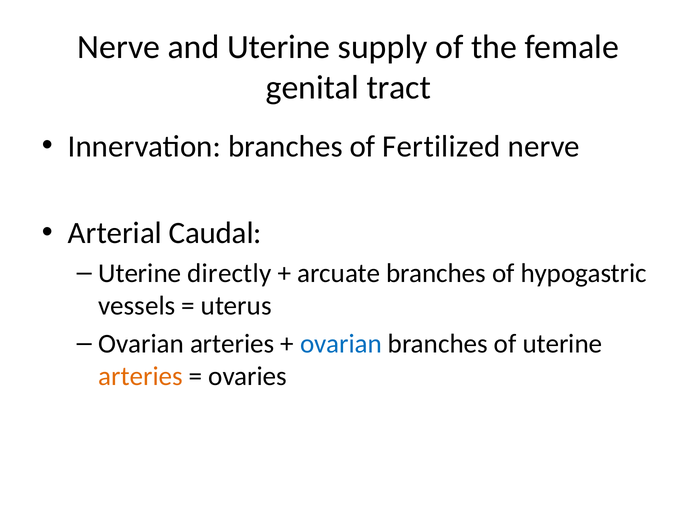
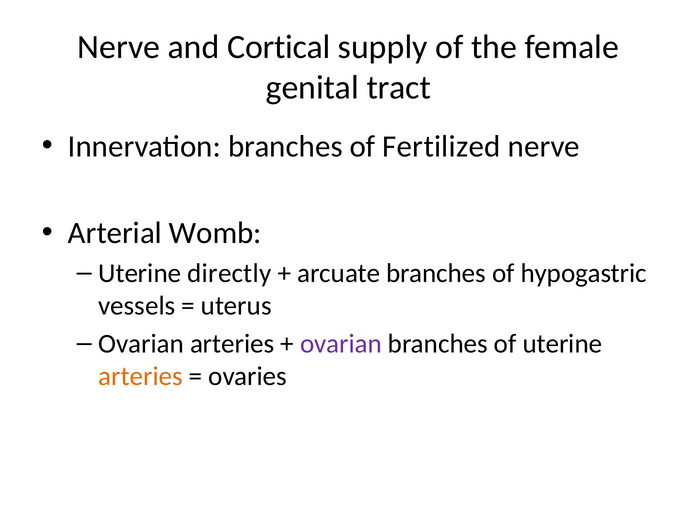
and Uterine: Uterine -> Cortical (279, 47)
Caudal: Caudal -> Womb (215, 233)
ovarian colour: blue -> purple (341, 344)
